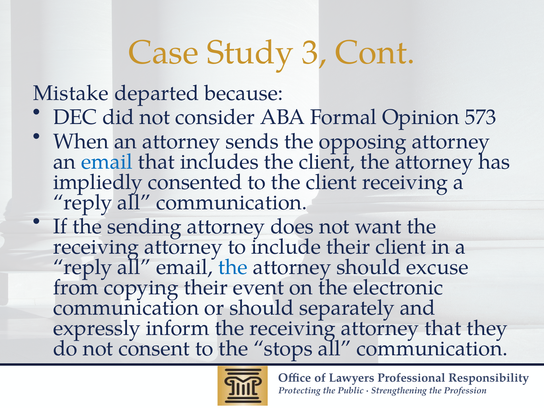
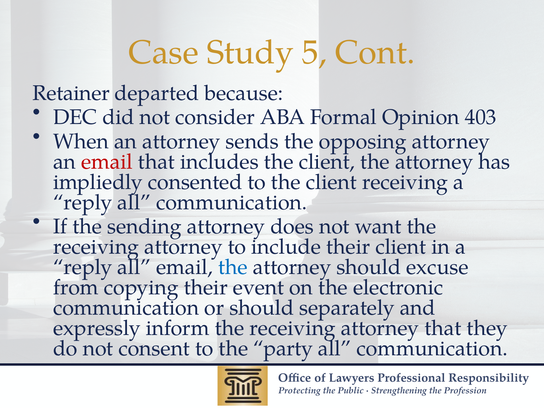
3: 3 -> 5 (314, 53)
Mistake: Mistake -> Retainer (71, 93)
573: 573 -> 403 (481, 117)
email colour: blue -> red (107, 162)
stops: stops -> party (283, 349)
